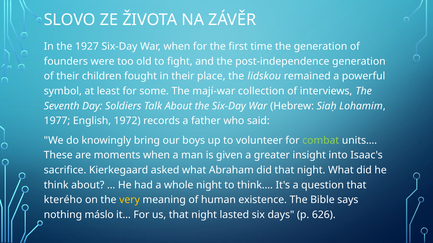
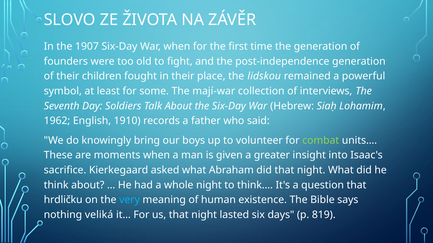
1927: 1927 -> 1907 (87, 47)
1977: 1977 -> 1962 (57, 121)
1972: 1972 -> 1910 (127, 121)
kterého: kterého -> hrdličku (63, 200)
very colour: yellow -> light blue (130, 200)
máslo: máslo -> veliká (99, 215)
626: 626 -> 819 (324, 215)
